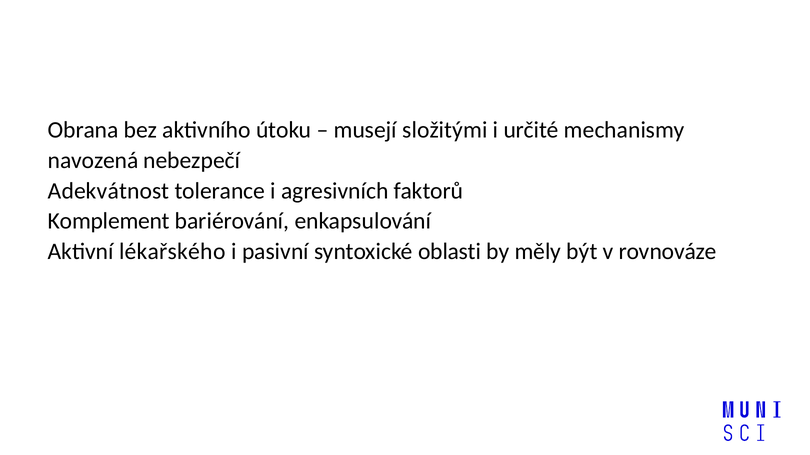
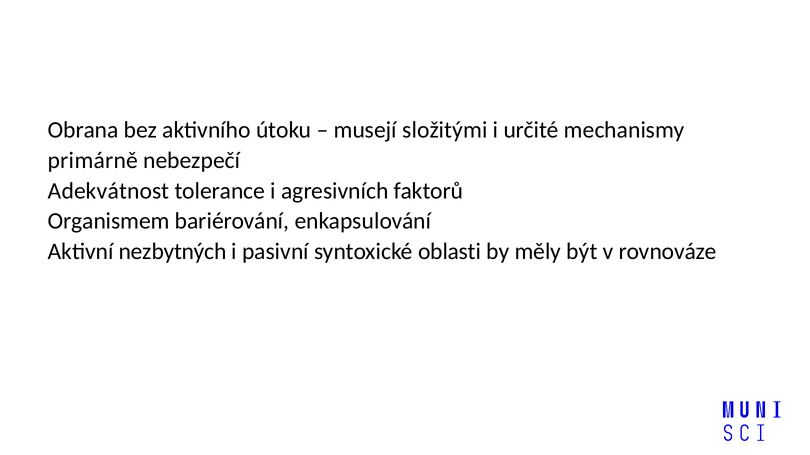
navozená: navozená -> primárně (93, 161)
Komplement: Komplement -> Organismem (109, 221)
lékařského: lékařského -> nezbytných (173, 252)
